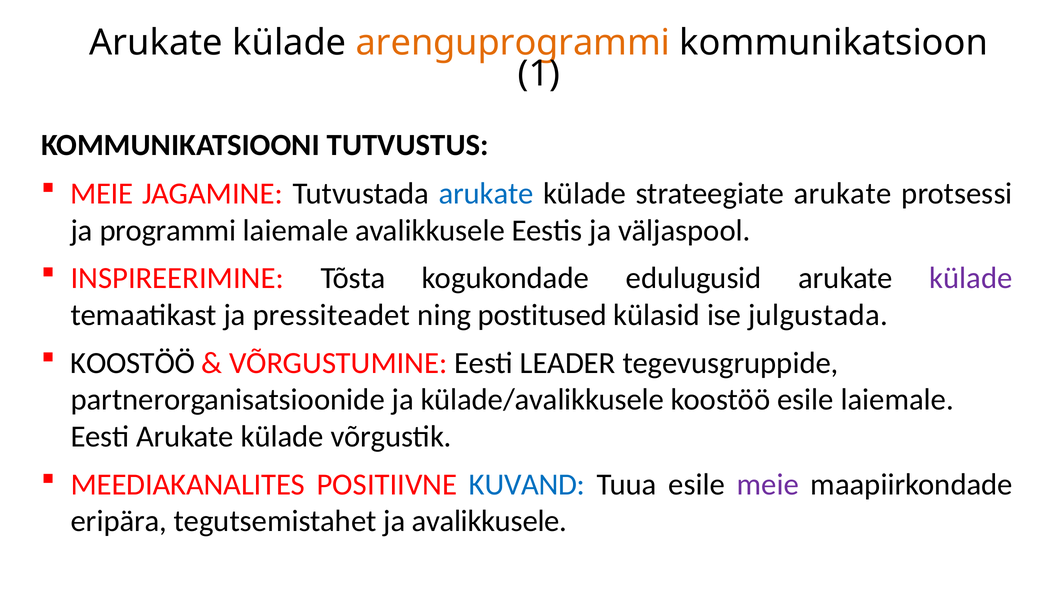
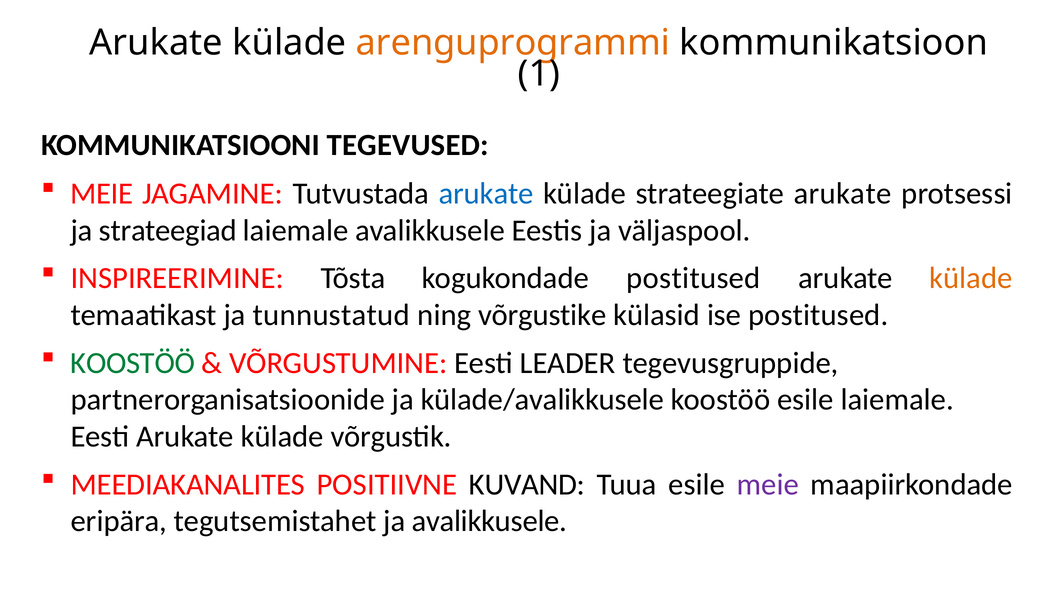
TUTVUSTUS: TUTVUSTUS -> TEGEVUSED (408, 145)
programmi: programmi -> strateegiad (168, 230)
kogukondade edulugusid: edulugusid -> postitused (693, 278)
külade colour: purple -> orange (971, 278)
pressiteadet: pressiteadet -> tunnustatud (331, 315)
postitused: postitused -> võrgustike (542, 315)
ise julgustada: julgustada -> postitused (818, 315)
KOOSTÖÖ colour: black -> green (133, 363)
KUVAND colour: blue -> black (527, 484)
